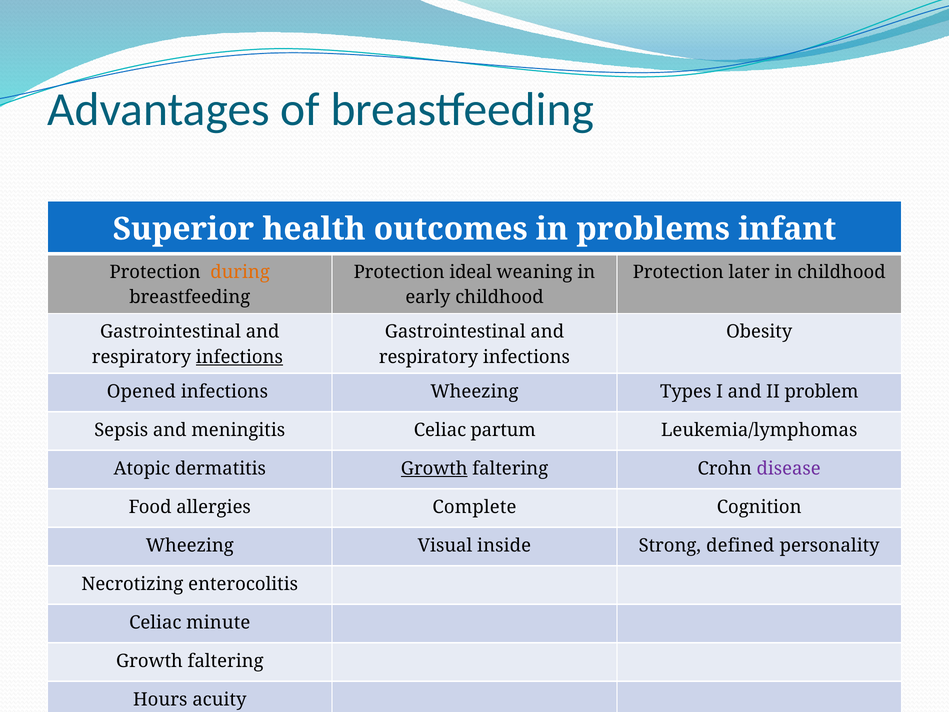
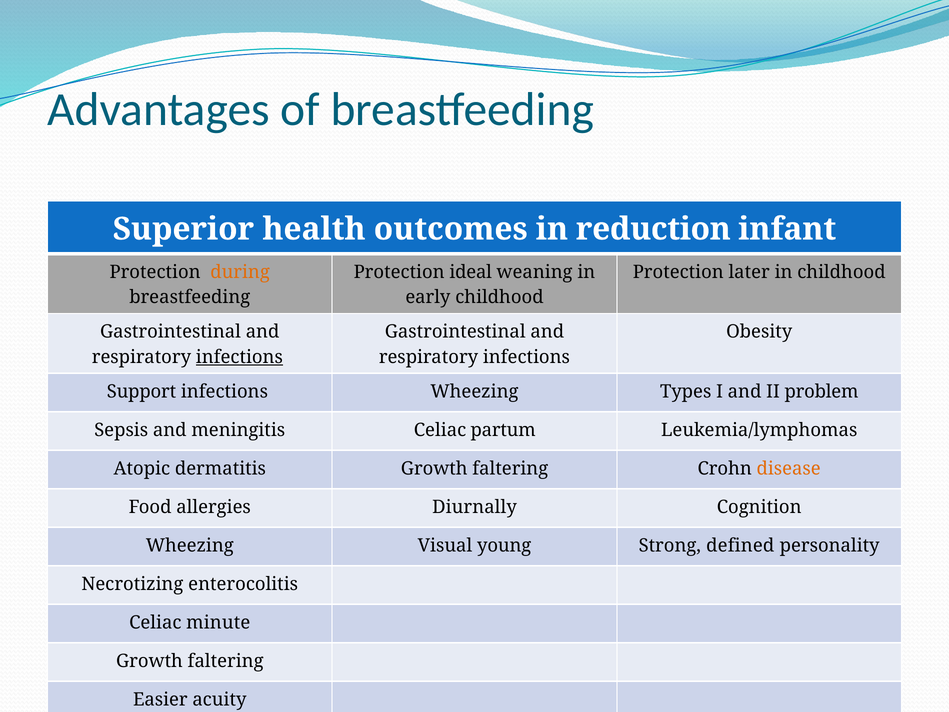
problems: problems -> reduction (653, 229)
Opened: Opened -> Support (141, 392)
Growth underline: present -> none (434, 469)
disease colour: purple -> orange (789, 469)
Complete: Complete -> Diurnally (474, 507)
inside: inside -> young (504, 546)
Hours: Hours -> Easier (160, 699)
